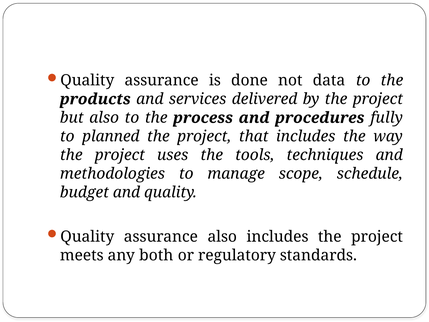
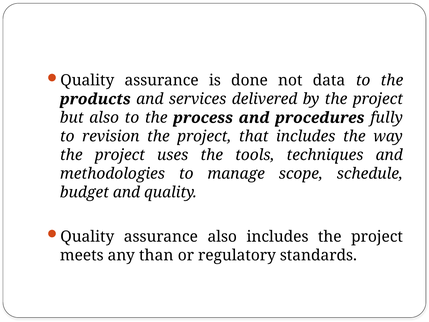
planned: planned -> revision (111, 136)
both: both -> than (156, 255)
